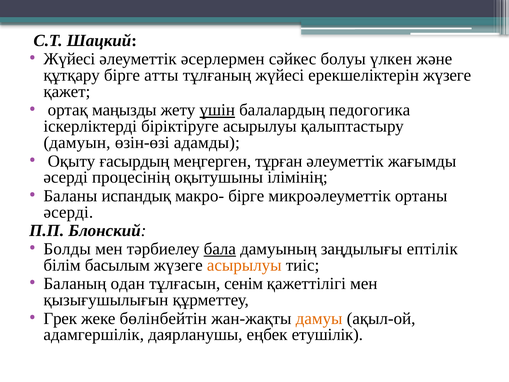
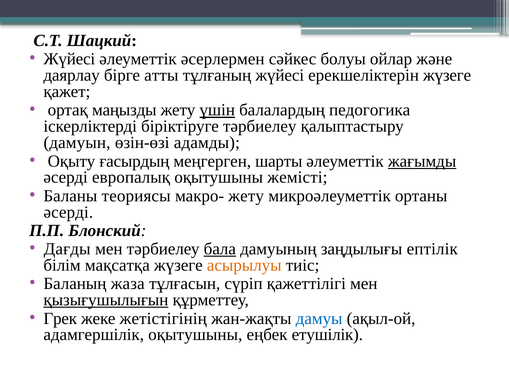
үлкен: үлкен -> ойлар (391, 59)
құтқару: құтқару -> даярлау (72, 75)
біріктіруге асырылуы: асырылуы -> тәрбиелеу (260, 126)
тұрған: тұрған -> шарты (279, 161)
жағымды underline: none -> present (422, 161)
процесінің: процесінің -> европалық (131, 177)
ілімінің: ілімінің -> жемісті (297, 177)
испандық: испандық -> теориясы (136, 196)
макро- бірге: бірге -> жету (246, 196)
Болды: Болды -> Дағды (67, 249)
басылым: басылым -> мақсатқа (117, 265)
одан: одан -> жаза (128, 284)
сенім: сенім -> сүріп (244, 284)
қызығушылығын underline: none -> present (106, 300)
бөлінбейтін: бөлінбейтін -> жетістігінің (163, 318)
дамуы colour: orange -> blue (319, 318)
адамгершілік даярланушы: даярланушы -> оқытушыны (195, 335)
